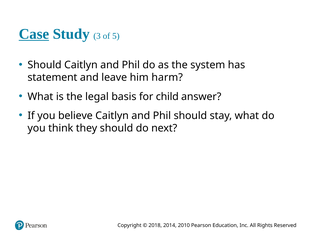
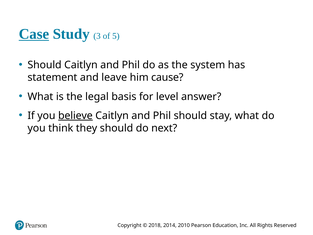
harm: harm -> cause (167, 77)
child: child -> level (167, 96)
believe underline: none -> present (75, 115)
